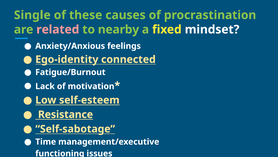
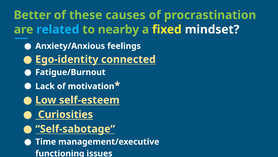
Single: Single -> Better (32, 15)
related colour: pink -> light blue (58, 29)
Resistance: Resistance -> Curiosities (65, 114)
